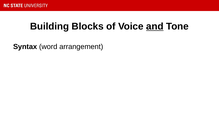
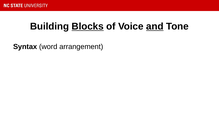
Blocks underline: none -> present (88, 26)
